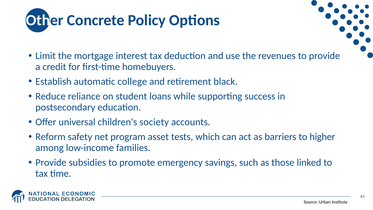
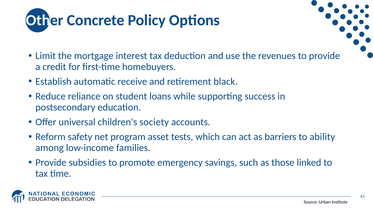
college: college -> receive (132, 81)
higher: higher -> ability (322, 137)
